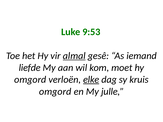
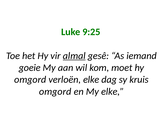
9:53: 9:53 -> 9:25 (91, 32)
liefde: liefde -> goeie (30, 68)
elke underline: present -> none (91, 80)
My julle: julle -> elke (113, 92)
